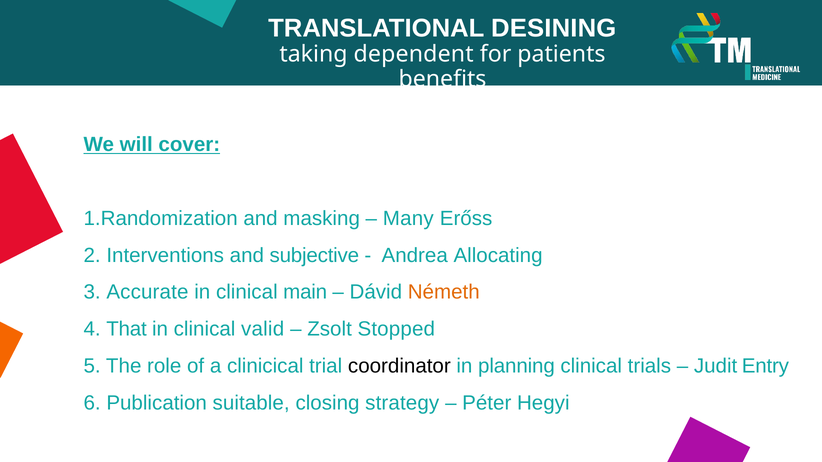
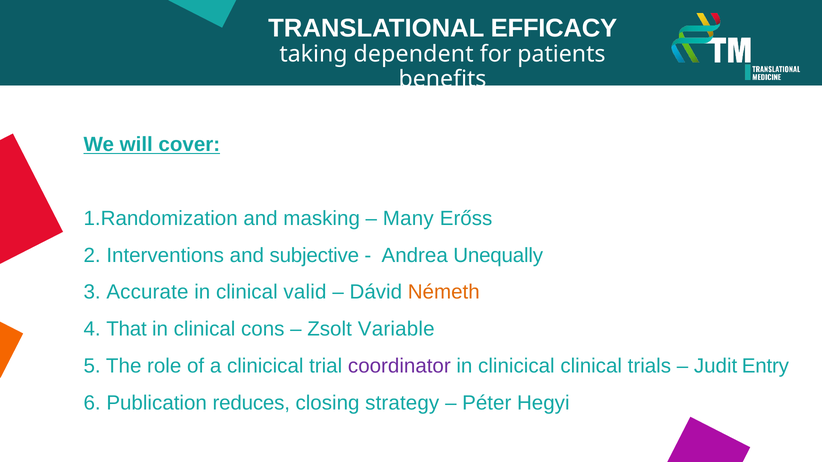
DESINING: DESINING -> EFFICACY (554, 28)
Allocating: Allocating -> Unequally (498, 255)
main: main -> valid (305, 292)
valid: valid -> cons (263, 329)
Stopped: Stopped -> Variable (396, 329)
coordinator colour: black -> purple (399, 366)
in planning: planning -> clinicical (516, 366)
suitable: suitable -> reduces (251, 403)
